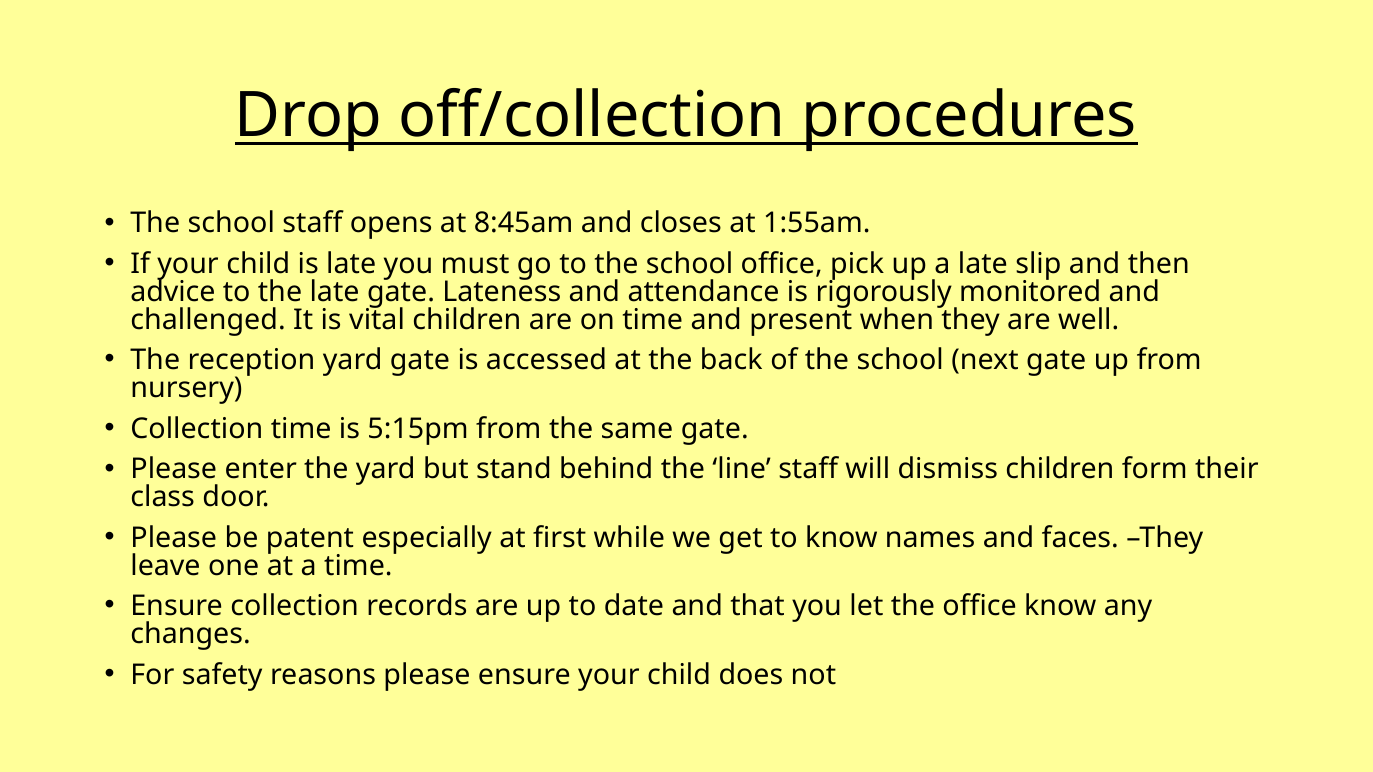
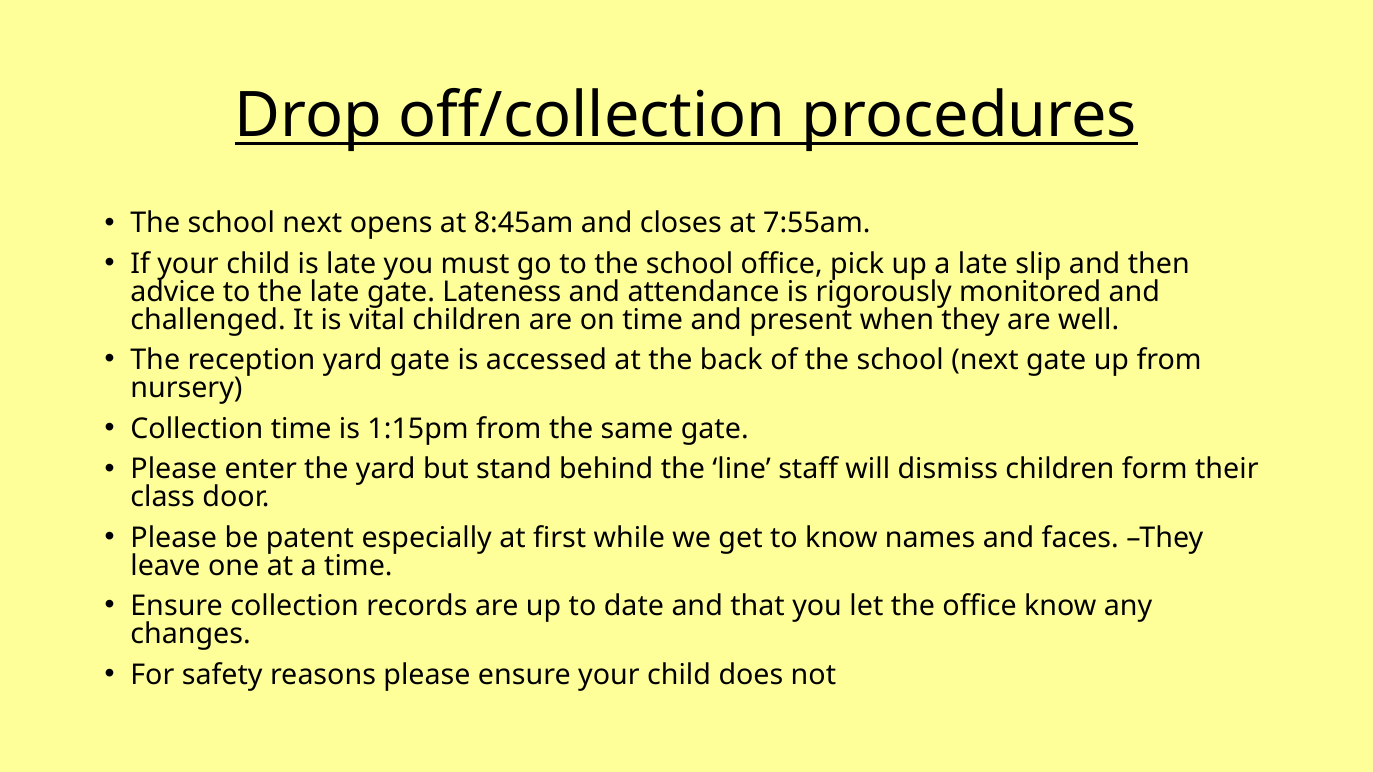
staff: staff -> next (312, 224)
1:55am: 1:55am -> 7:55am (817, 224)
5:15pm: 5:15pm -> 1:15pm (418, 429)
